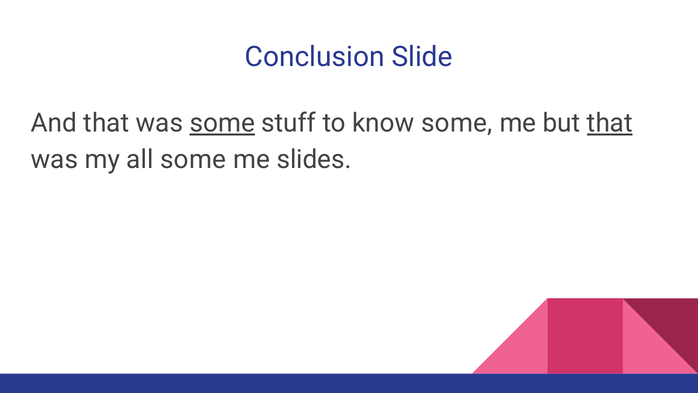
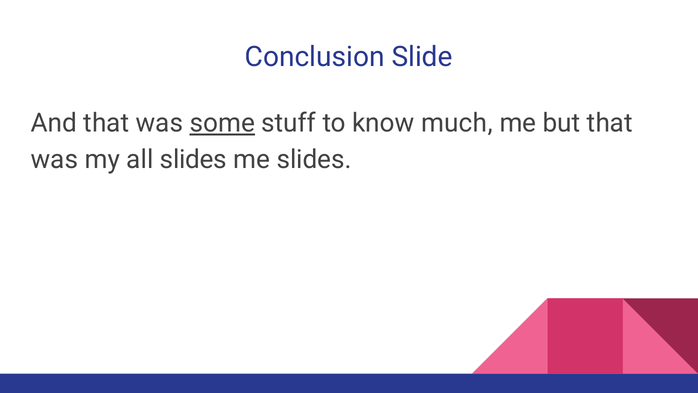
know some: some -> much (457, 123)
that underline: present -> none (610, 123)
all some: some -> slides (193, 159)
